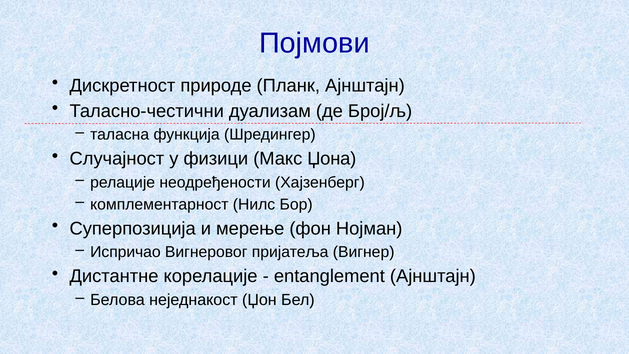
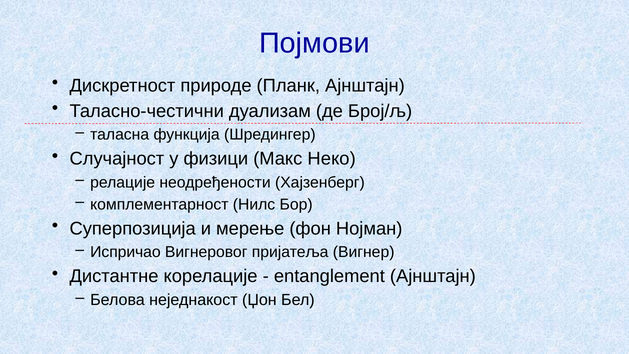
Џона: Џона -> Неко (332, 159)
